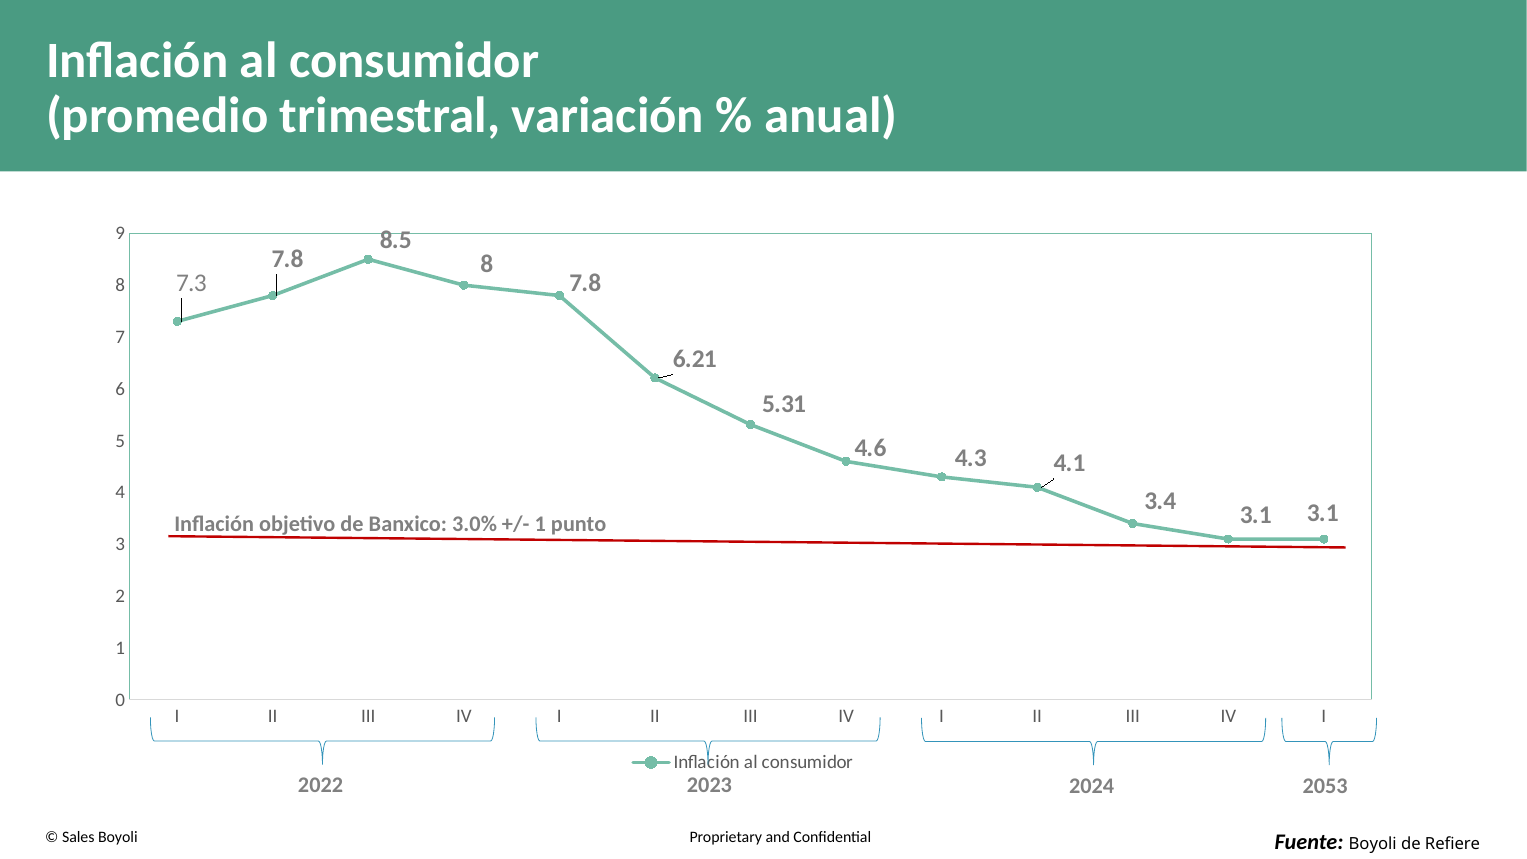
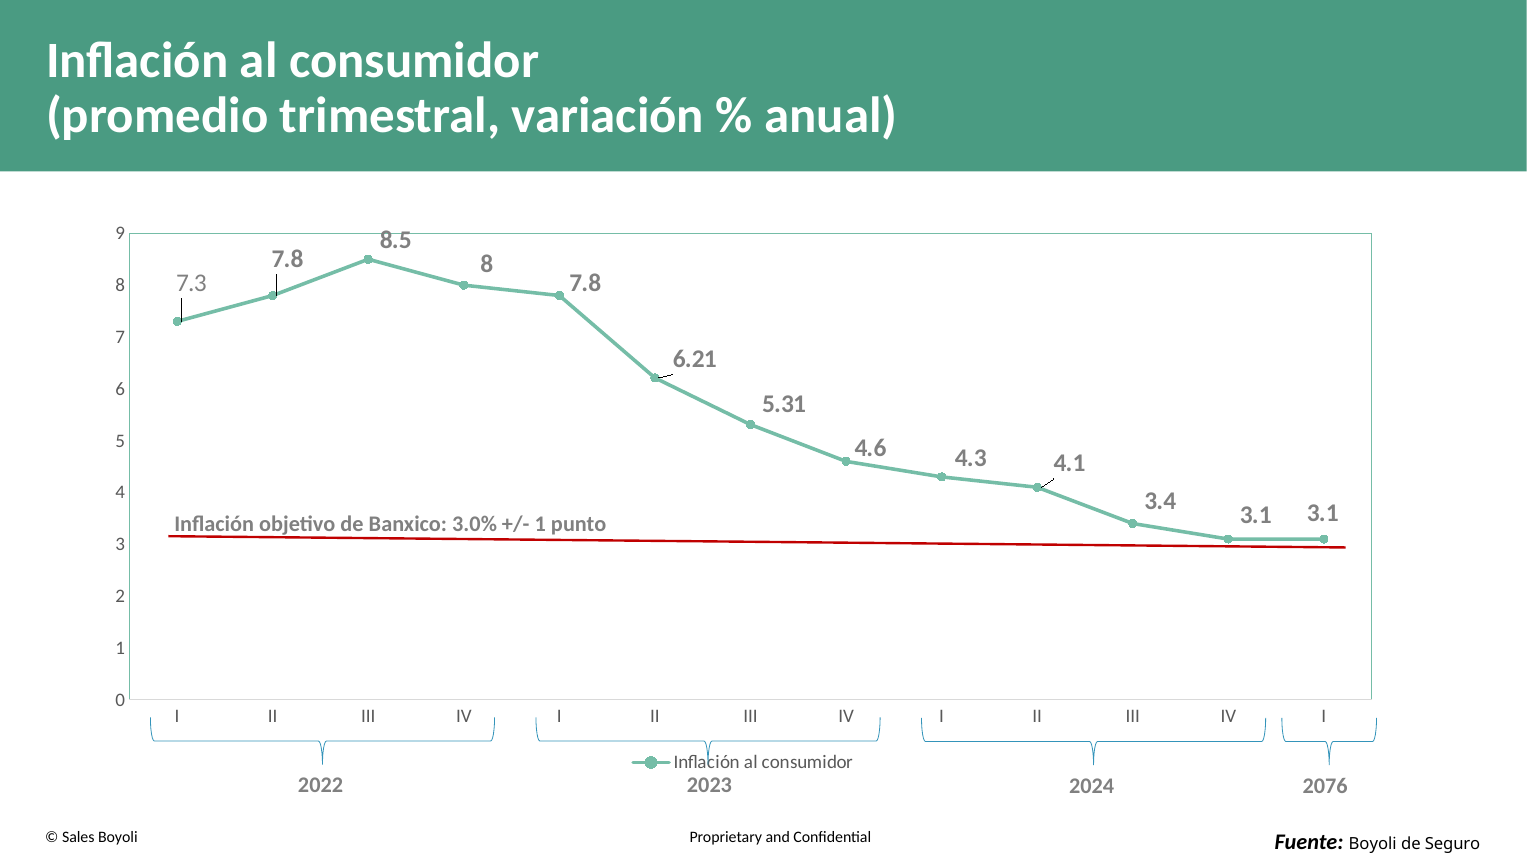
2053: 2053 -> 2076 (1325, 786)
Refiere: Refiere -> Seguro (1453, 844)
